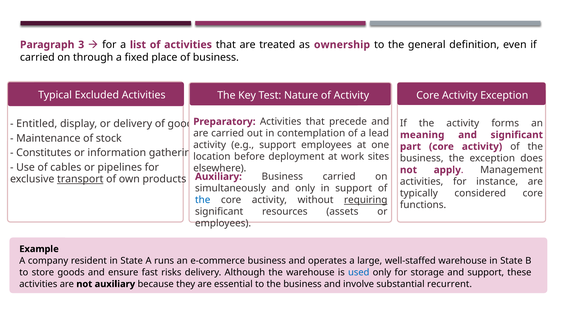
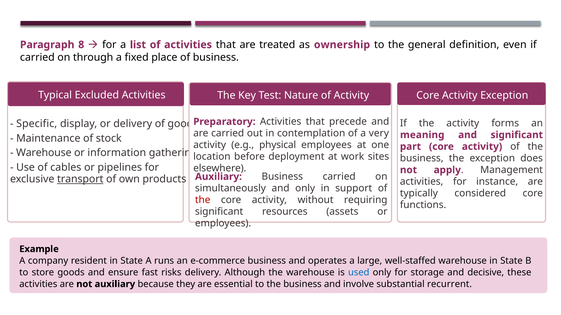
3: 3 -> 8 (81, 45)
Entitled: Entitled -> Specific (37, 124)
lead: lead -> very (379, 134)
e.g support: support -> physical (278, 145)
Constitutes: Constitutes -> Warehouse (44, 153)
the colour: blue -> red (203, 200)
requiring underline: present -> none (366, 200)
and support: support -> decisive (486, 273)
